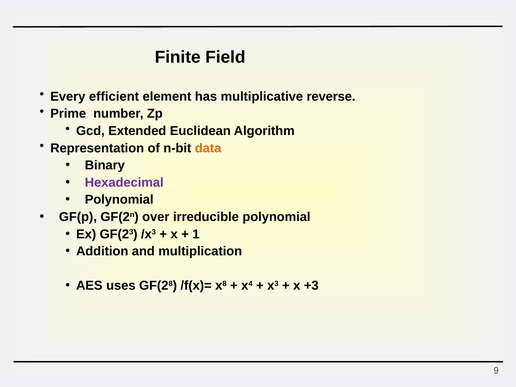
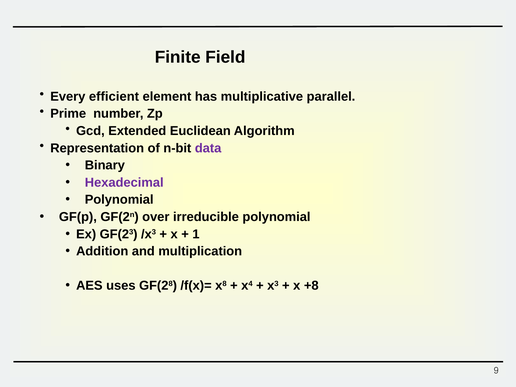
reverse: reverse -> parallel (331, 96)
data colour: orange -> purple (208, 148)
+3: +3 -> +8 (311, 286)
